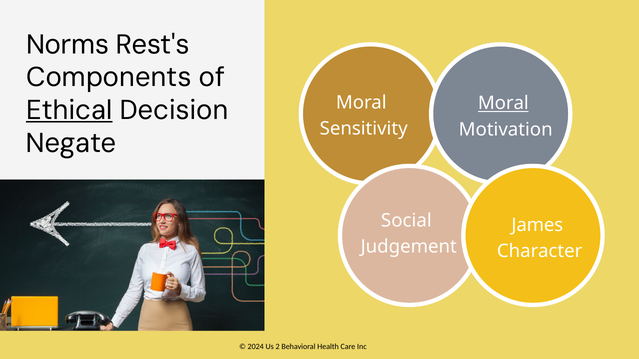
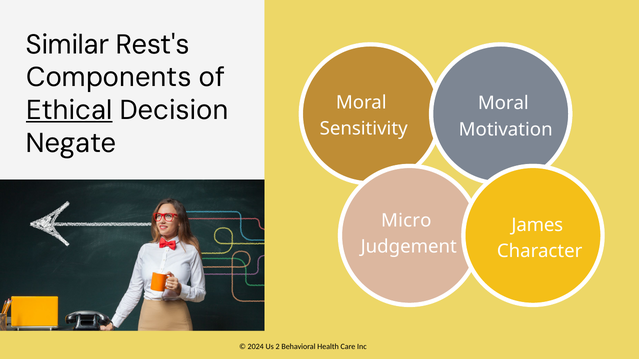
Norms: Norms -> Similar (68, 45)
Moral underline: present -> none (503, 103)
Social: Social -> Micro (406, 221)
